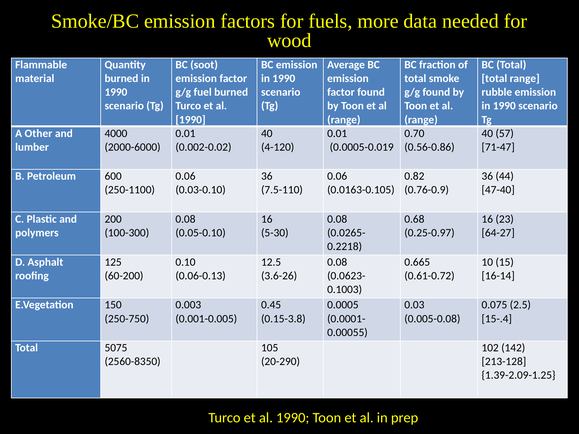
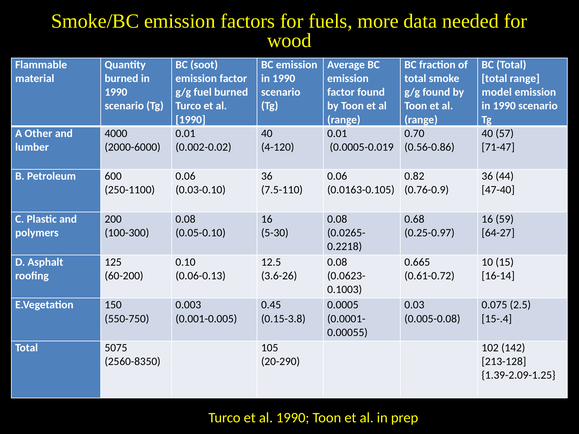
rubble: rubble -> model (497, 92)
23: 23 -> 59 (505, 219)
250-750: 250-750 -> 550-750 (127, 319)
